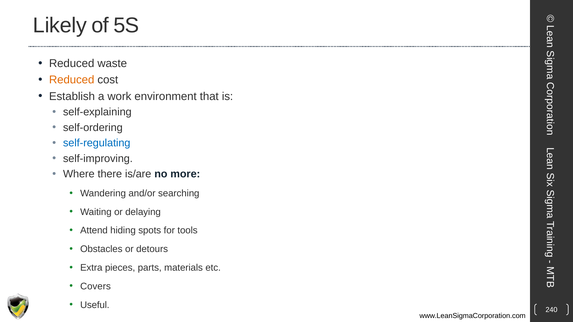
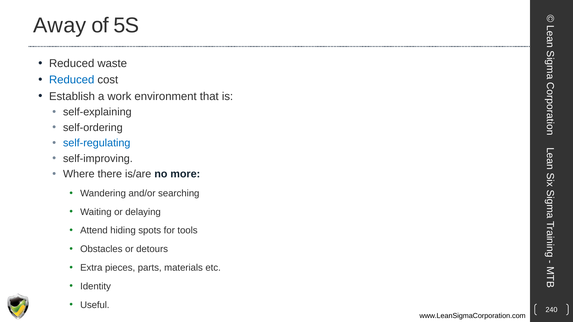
Likely: Likely -> Away (60, 25)
Reduced colour: orange -> blue (72, 80)
Covers: Covers -> Identity (96, 287)
